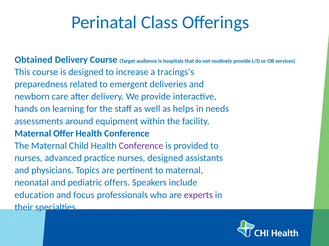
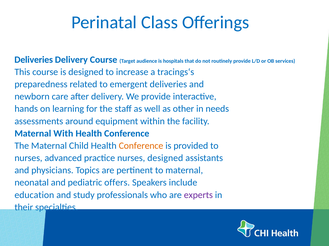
Obtained: Obtained -> Deliveries (34, 60)
helps: helps -> other (183, 109)
Offer: Offer -> With (63, 134)
Conference colour: purple -> orange (141, 146)
focus: focus -> study (84, 195)
